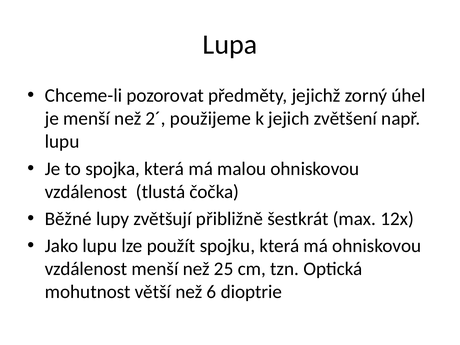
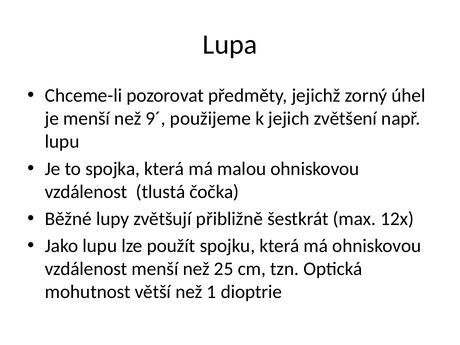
2´: 2´ -> 9´ (156, 119)
6: 6 -> 1 (211, 292)
